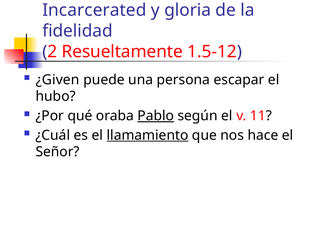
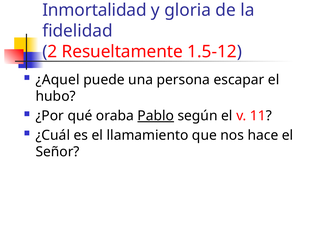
Incarcerated: Incarcerated -> Inmortalidad (94, 10)
¿Given: ¿Given -> ¿Aquel (58, 79)
llamamiento underline: present -> none (148, 135)
